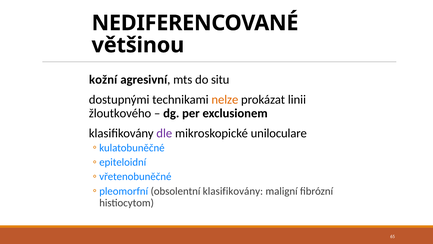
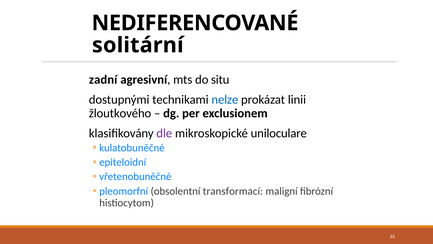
většinou: většinou -> solitární (138, 45)
kožní: kožní -> zadní (103, 80)
nelze colour: orange -> blue (225, 99)
obsolentní klasifikovány: klasifikovány -> transformací (233, 191)
